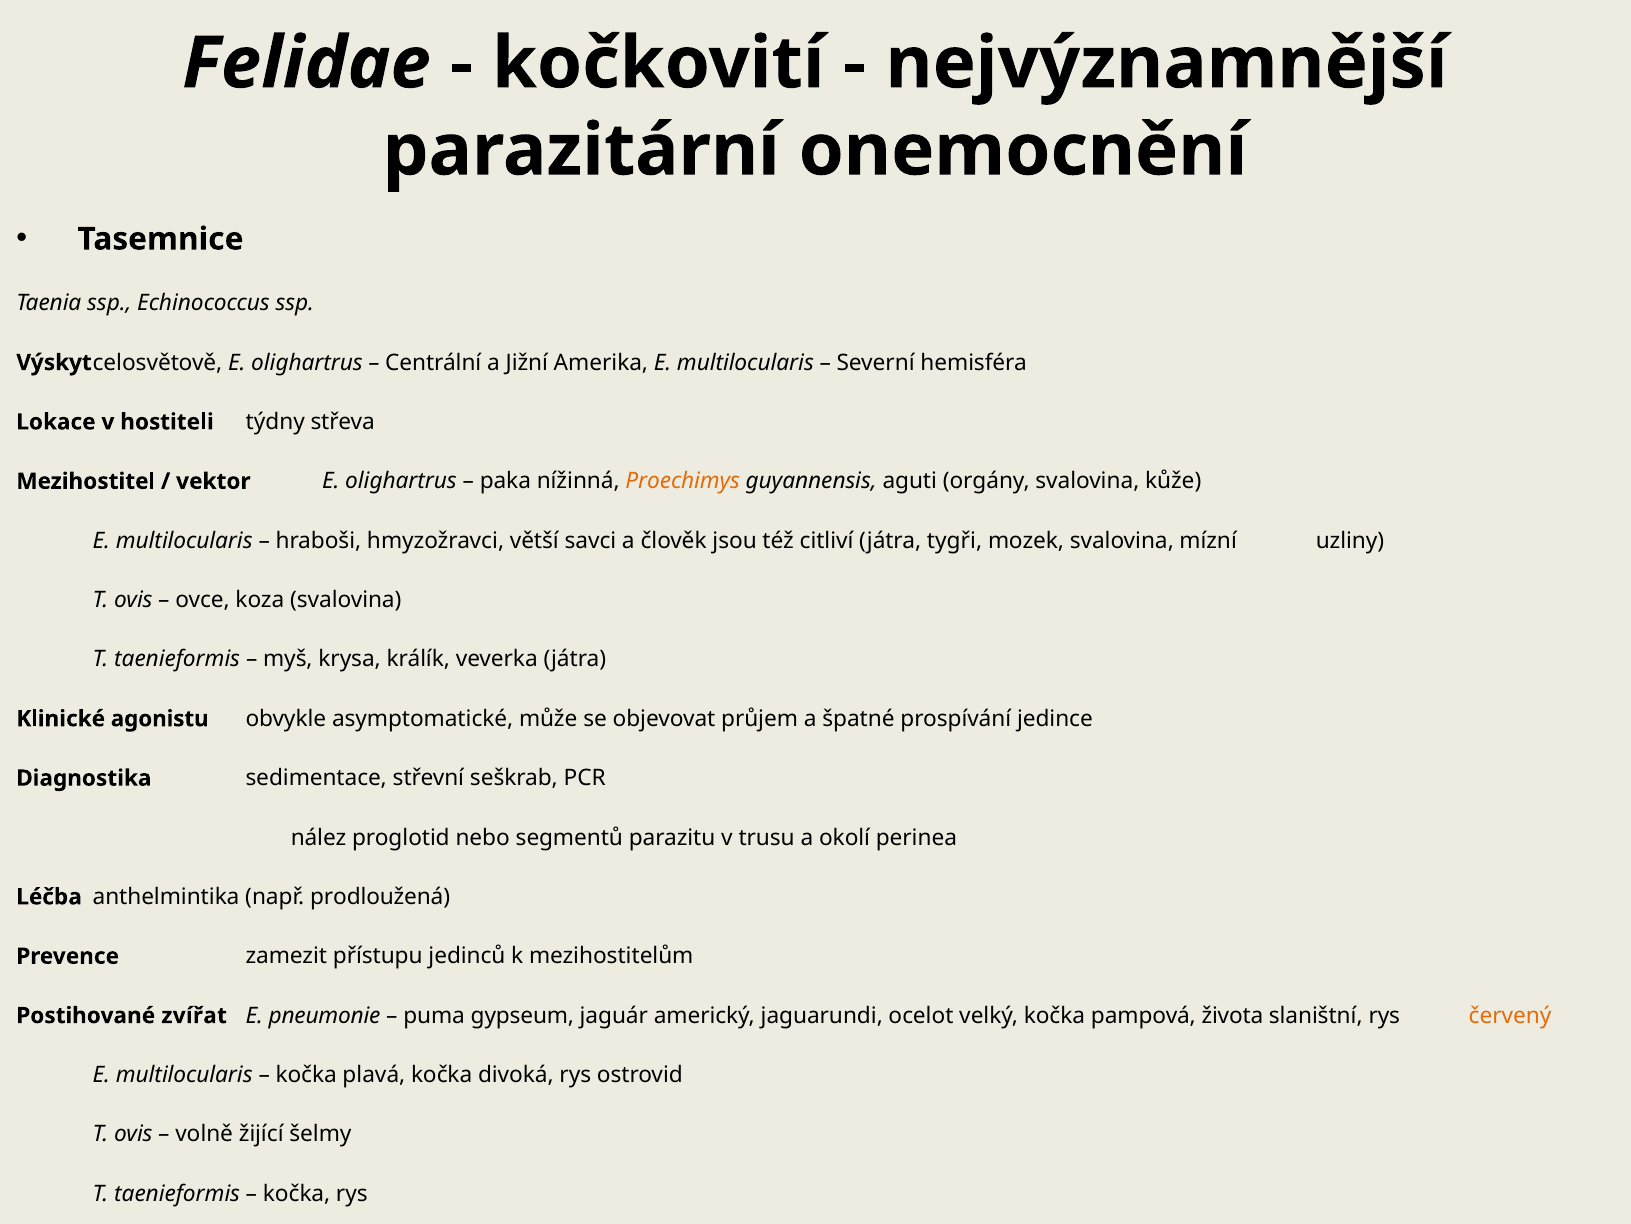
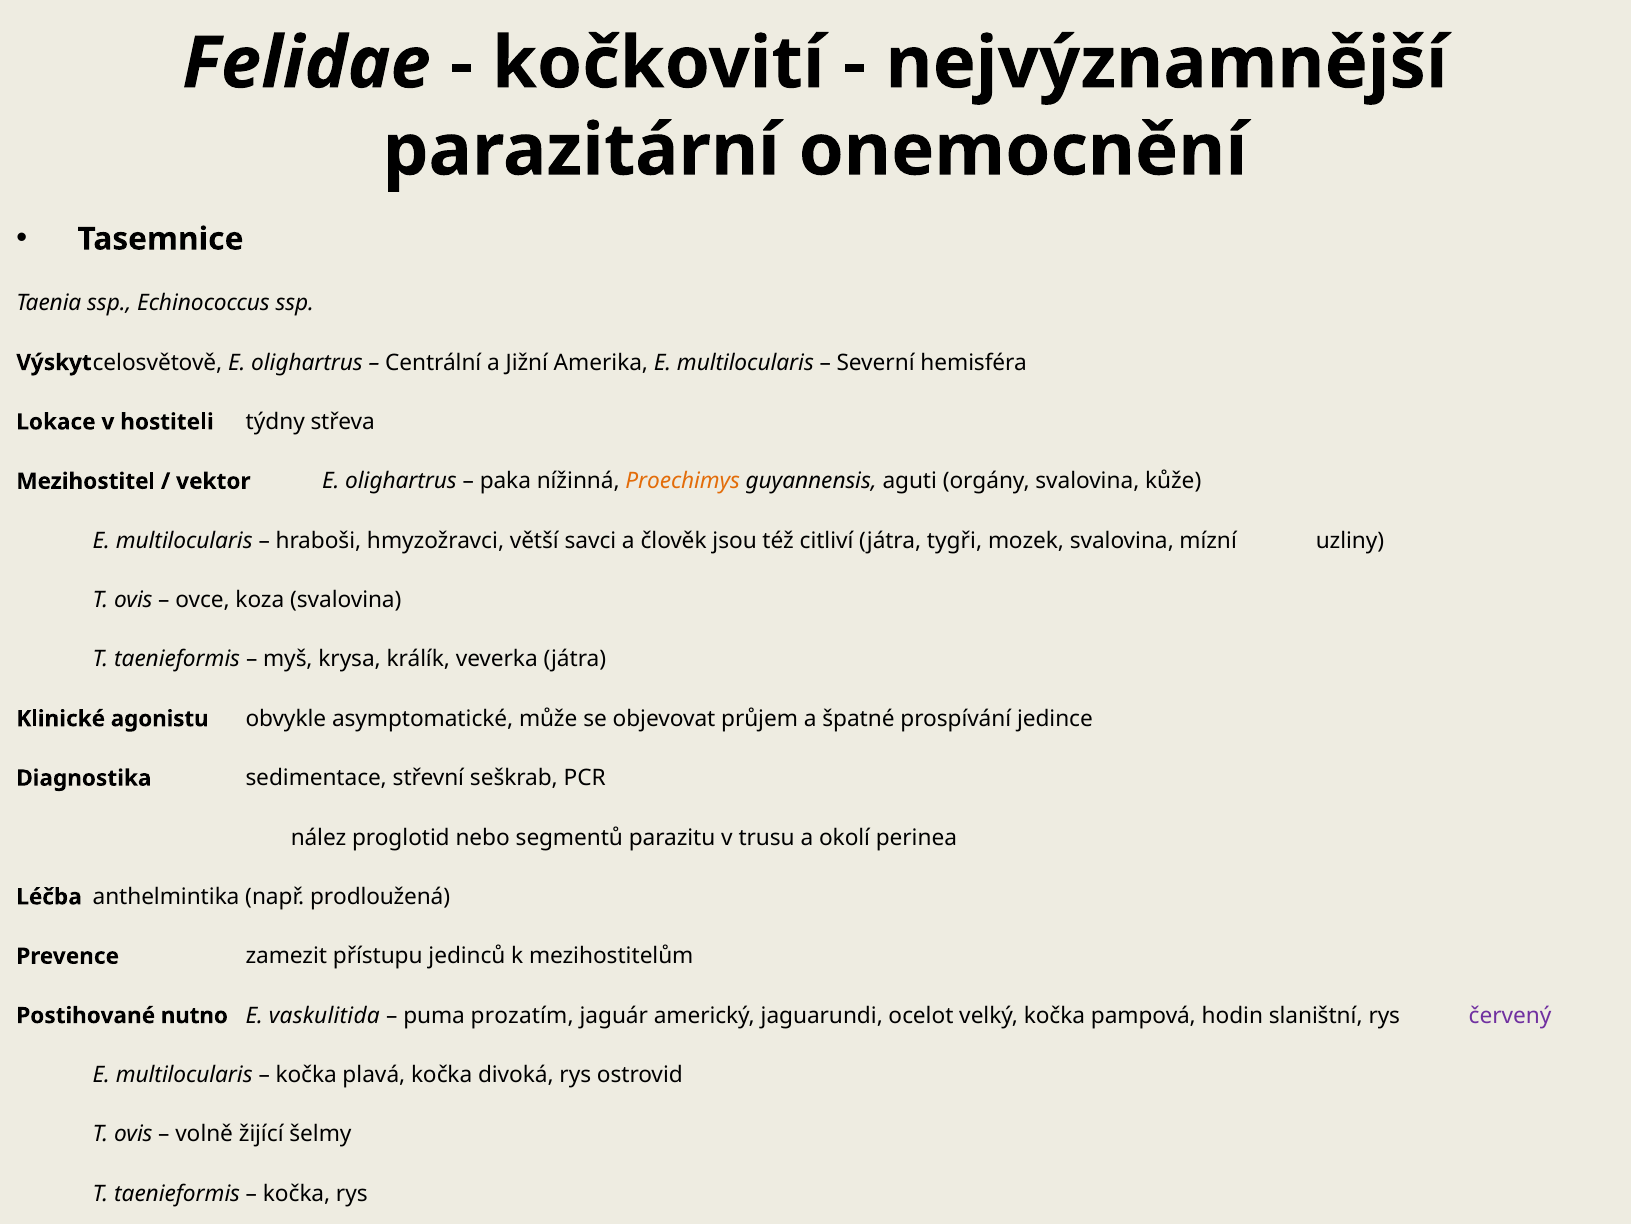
zvířat: zvířat -> nutno (194, 1015)
pneumonie: pneumonie -> vaskulitida (324, 1015)
gypseum: gypseum -> prozatím (522, 1015)
života: života -> hodin (1232, 1015)
červený colour: orange -> purple (1510, 1015)
